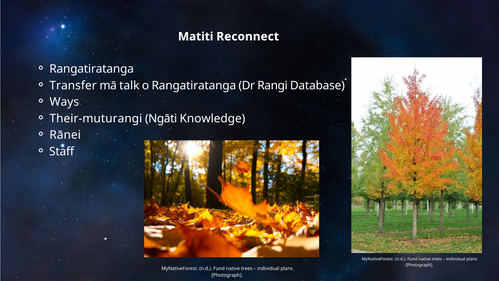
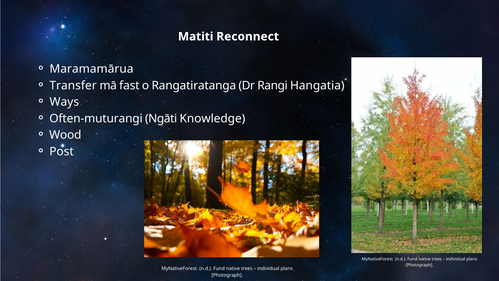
Rangatiratanga: Rangatiratanga -> Maramamārua (91, 69)
talk: talk -> fast (129, 85)
Database: Database -> Hangatia (317, 85)
Their-muturangi: Their-muturangi -> Often-muturangi (96, 118)
Rānei: Rānei -> Wood (65, 135)
Staff: Staff -> Post (62, 151)
